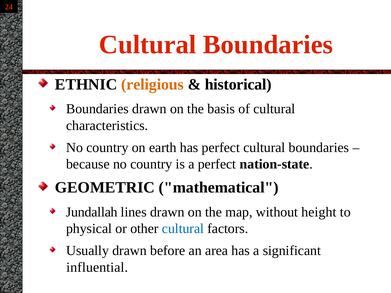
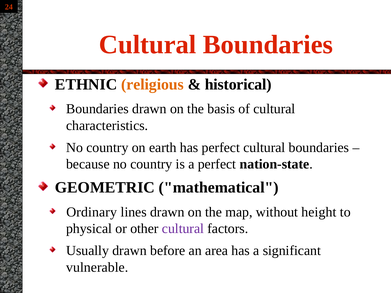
Jundallah: Jundallah -> Ordinary (92, 212)
cultural colour: blue -> purple (183, 229)
influential: influential -> vulnerable (97, 267)
